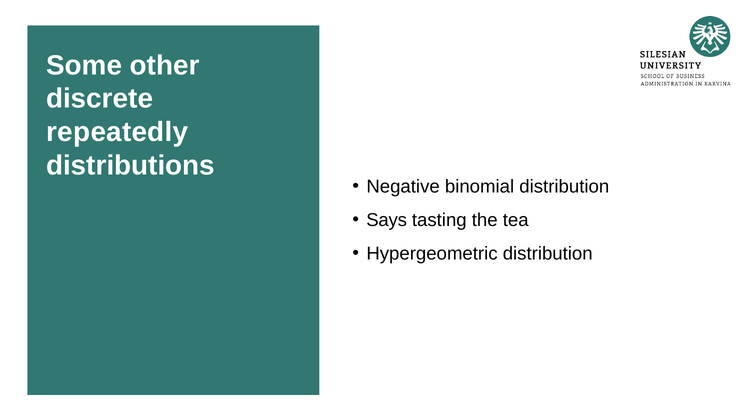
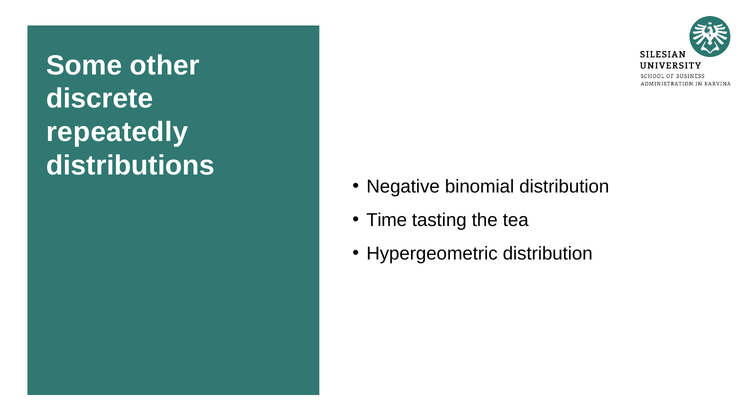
Says: Says -> Time (387, 220)
